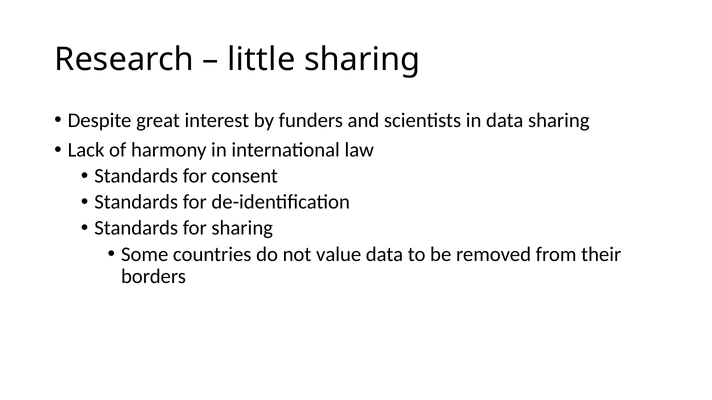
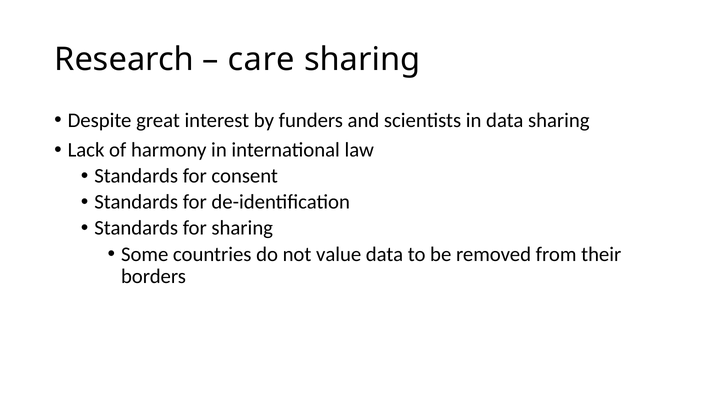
little: little -> care (261, 60)
